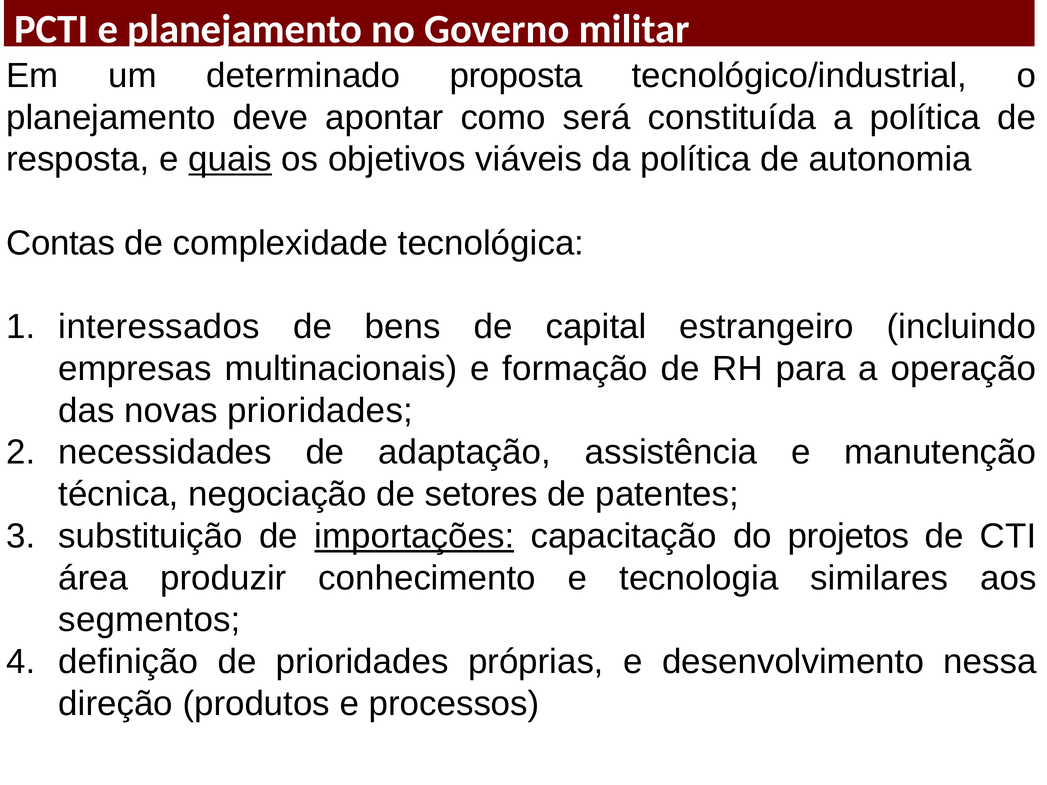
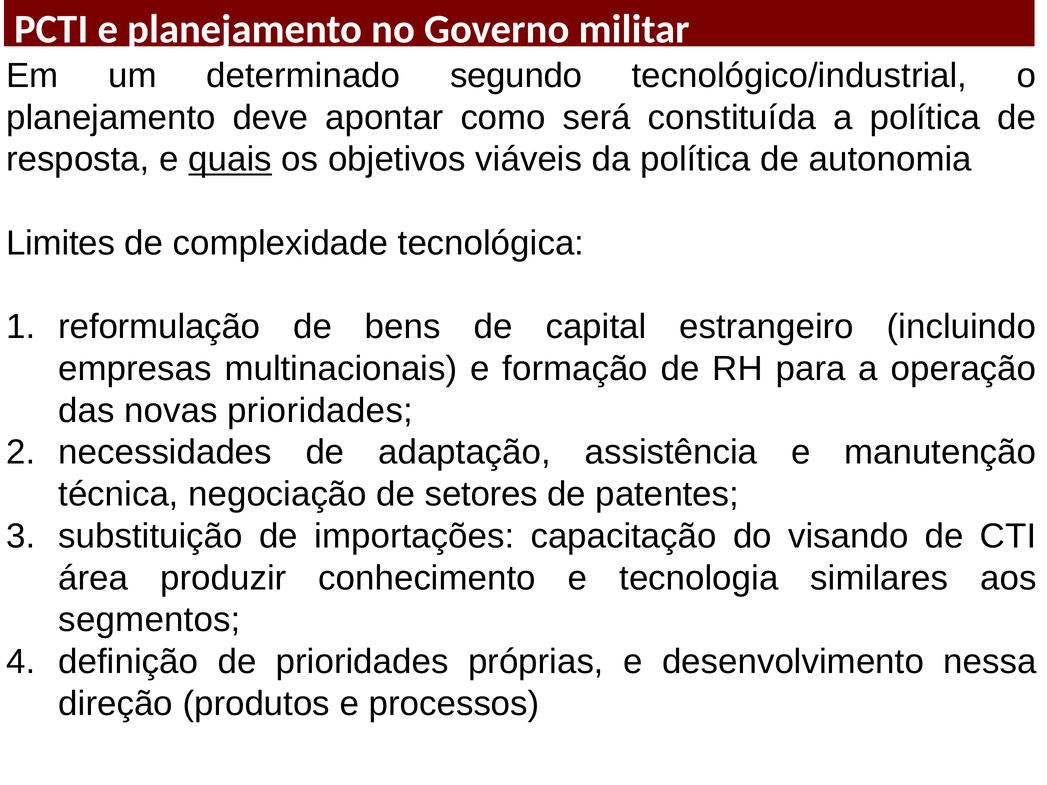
proposta: proposta -> segundo (516, 76)
Contas: Contas -> Limites (61, 243)
interessados: interessados -> reformulação (159, 327)
importações underline: present -> none (414, 536)
projetos: projetos -> visando (848, 536)
